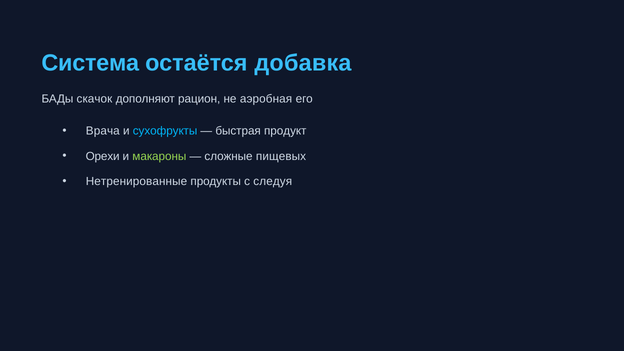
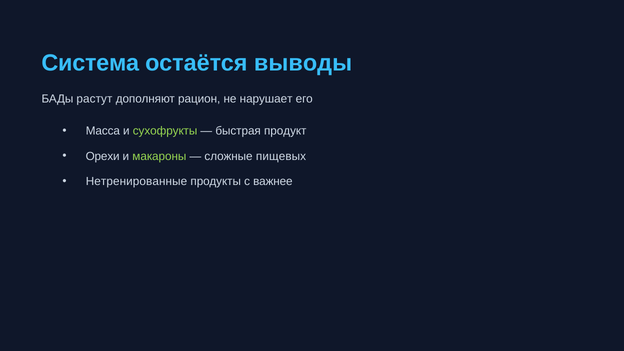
добавка: добавка -> выводы (303, 63)
скачок: скачок -> растут (94, 99)
аэробная: аэробная -> нарушает (266, 99)
Врача: Врача -> Масса (103, 131)
сухофрукты colour: light blue -> light green (165, 131)
следуя: следуя -> важнее (273, 182)
